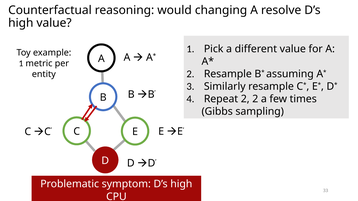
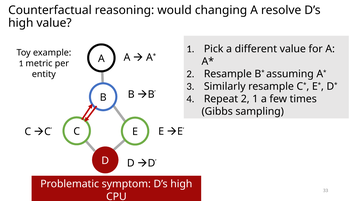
2 2: 2 -> 1 (255, 99)
